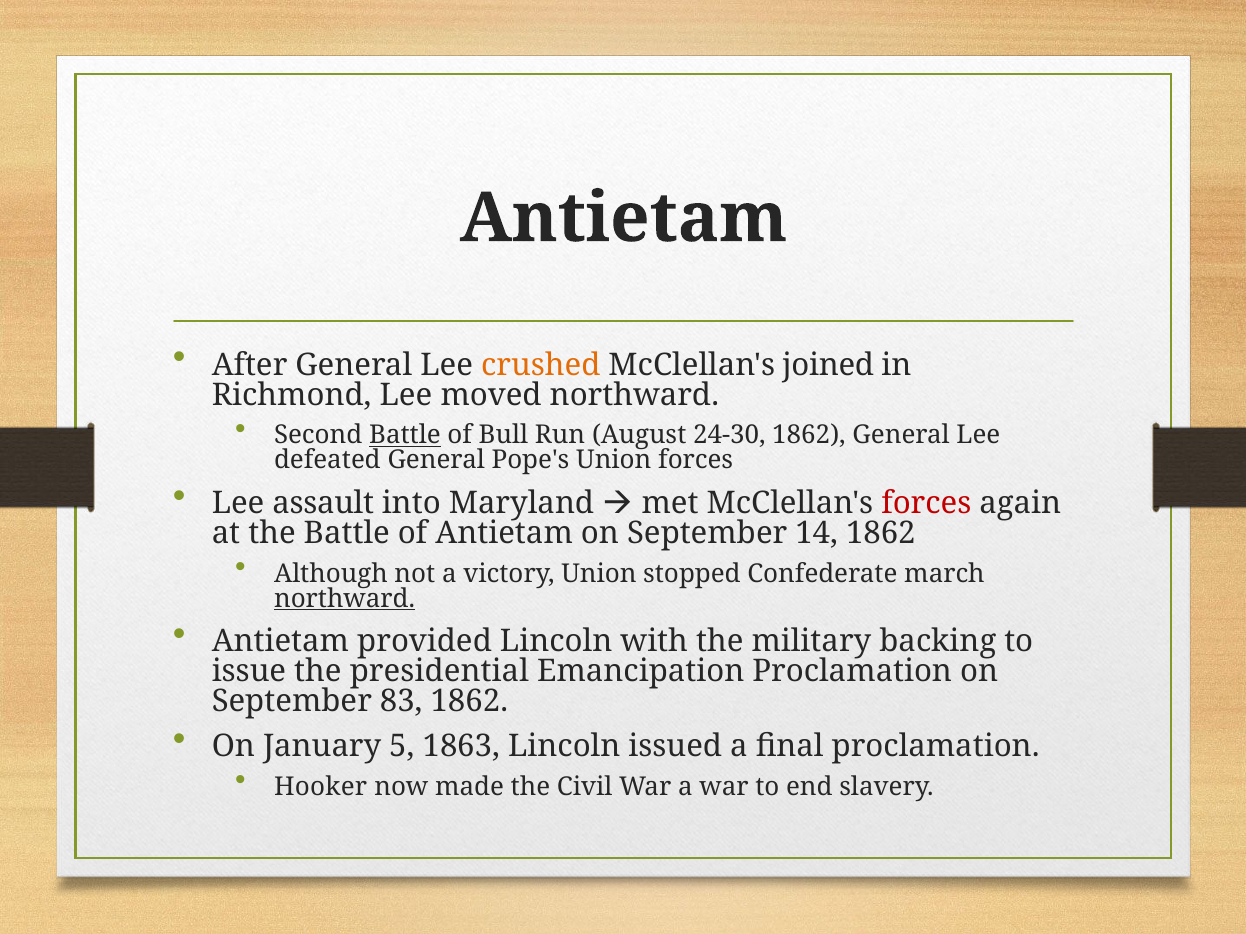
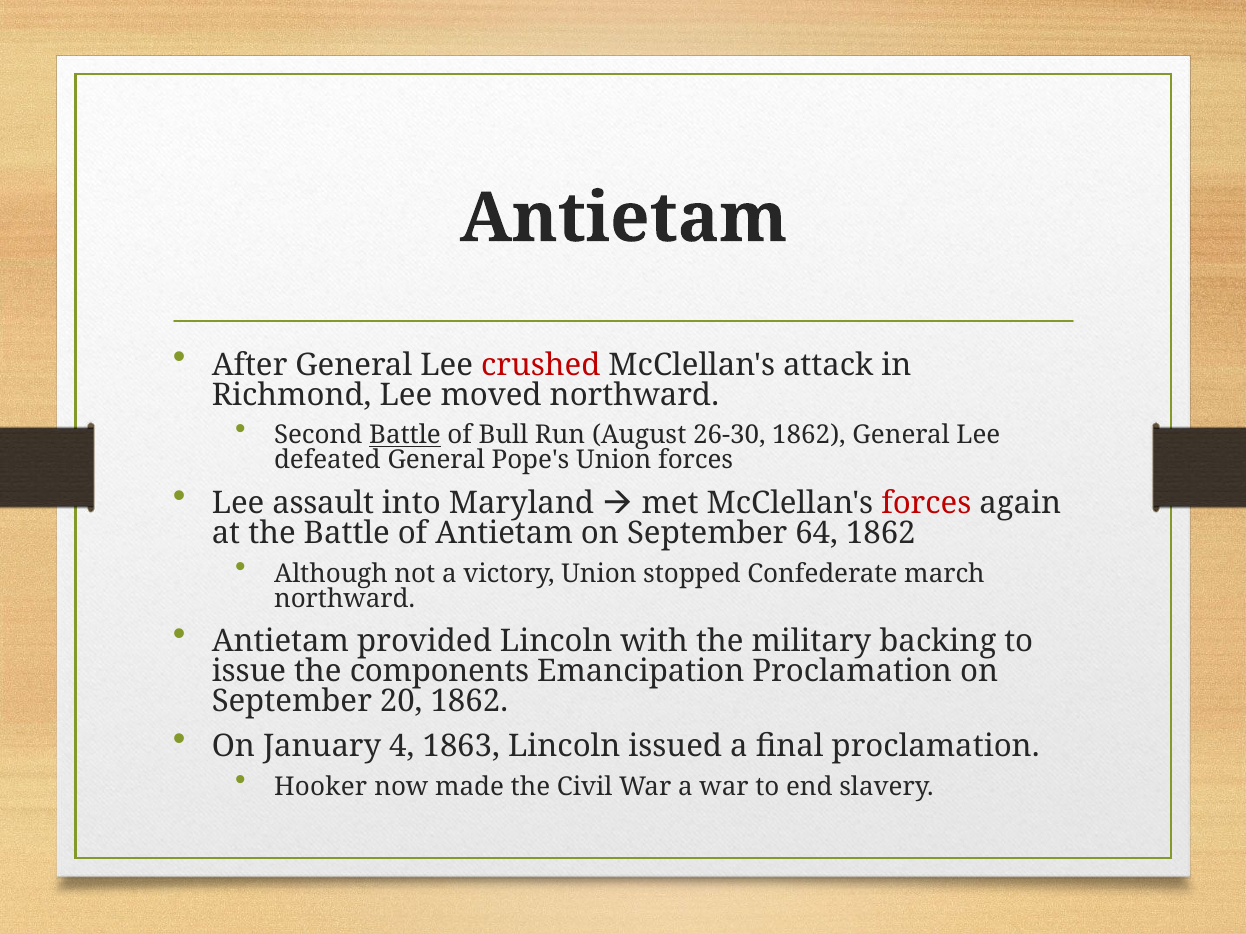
crushed colour: orange -> red (541, 365)
joined: joined -> attack (828, 365)
24-30: 24-30 -> 26-30 (729, 436)
14: 14 -> 64 (817, 533)
northward underline: present -> none (345, 599)
presidential: presidential -> components (440, 672)
83: 83 -> 20 (401, 702)
5: 5 -> 4 (402, 747)
